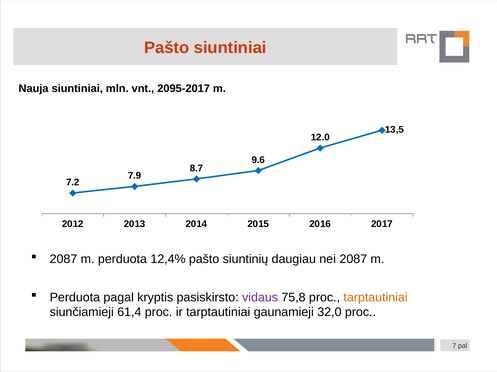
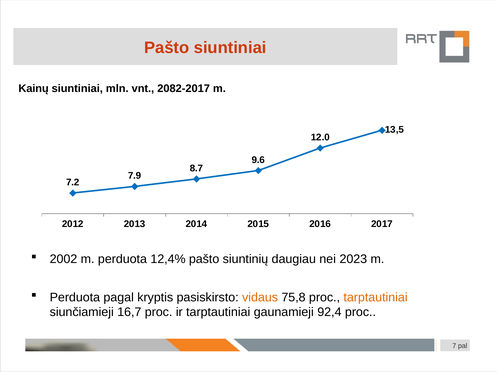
Nauja: Nauja -> Kainų (34, 89)
2095-2017: 2095-2017 -> 2082-2017 (184, 89)
2087: 2087 -> 2002 (63, 260)
nei 2087: 2087 -> 2023 (353, 260)
vidaus colour: purple -> orange (260, 298)
61,4: 61,4 -> 16,7 (129, 313)
32,0: 32,0 -> 92,4 (329, 313)
